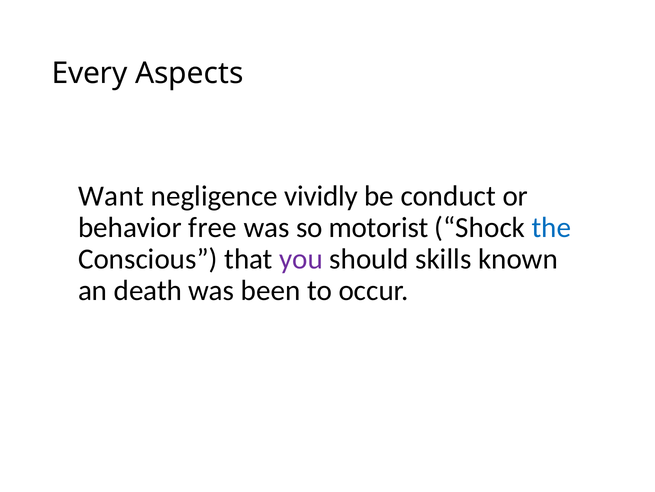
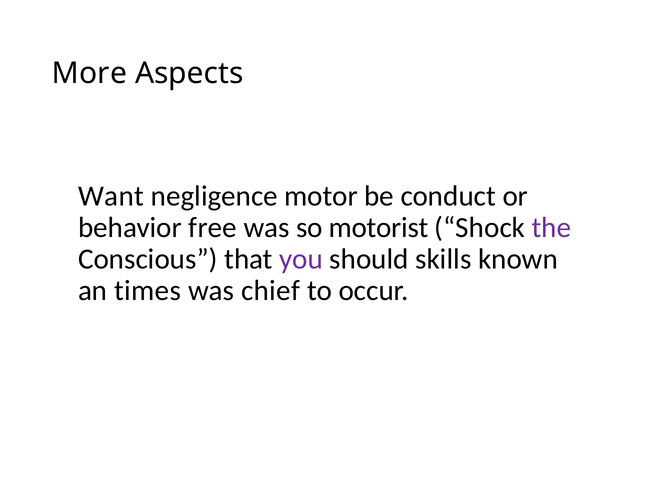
Every: Every -> More (89, 73)
vividly: vividly -> motor (321, 196)
the colour: blue -> purple (551, 227)
death: death -> times (148, 290)
been: been -> chief (271, 290)
